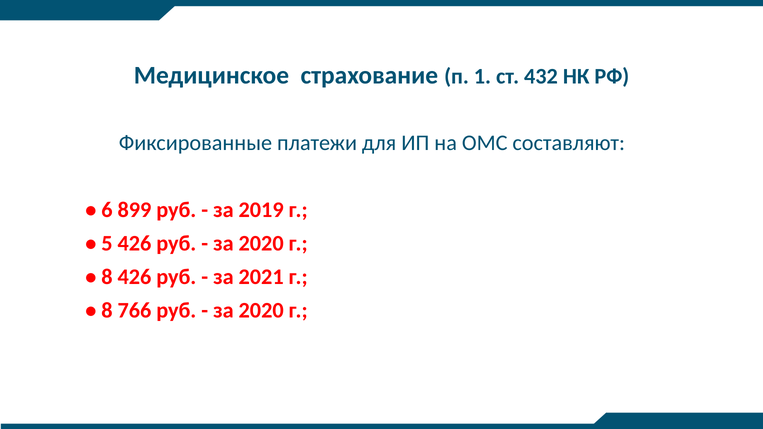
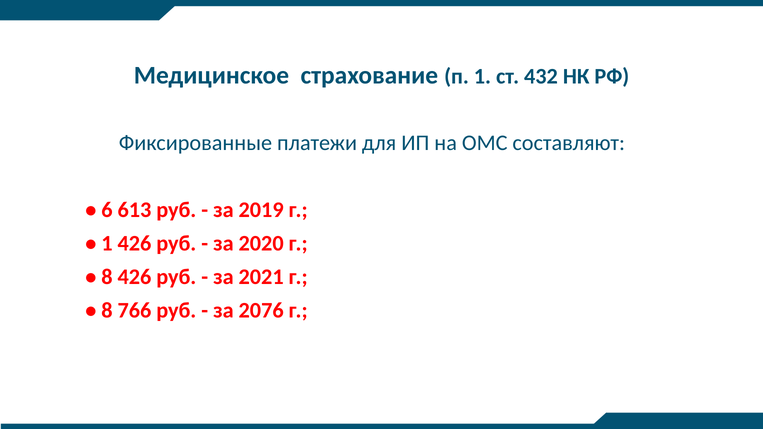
899: 899 -> 613 (134, 210)
5: 5 -> 1 (107, 243)
2020: 2020 -> 2076 (261, 311)
